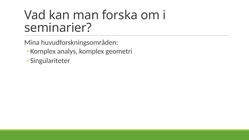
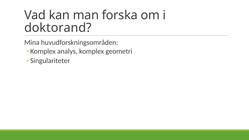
seminarier: seminarier -> doktorand (58, 28)
